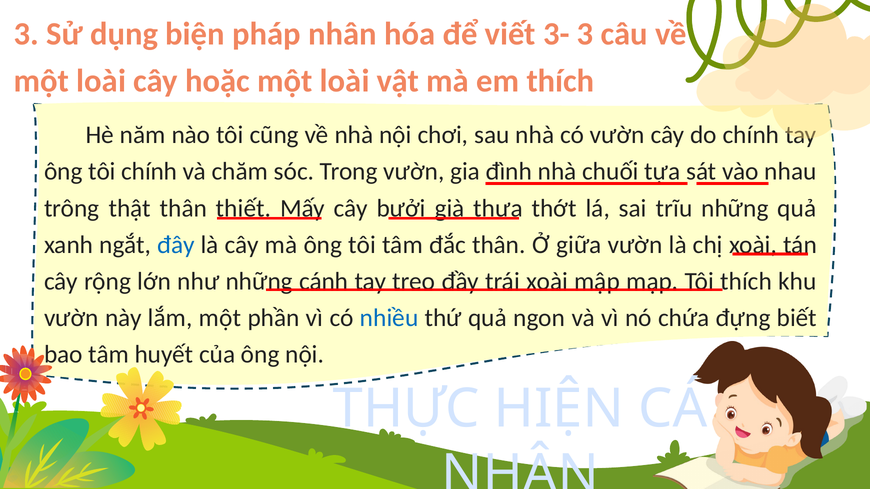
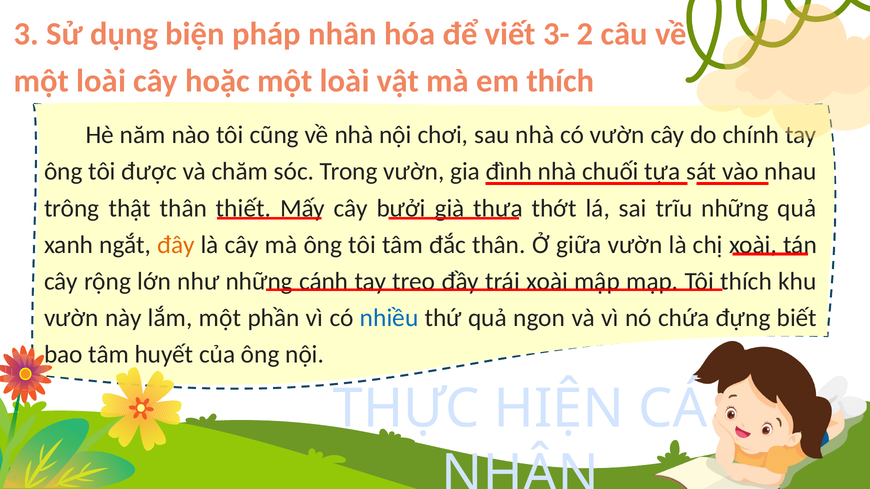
3- 3: 3 -> 2 (585, 34)
tôi chính: chính -> được (149, 172)
đây colour: blue -> orange (176, 245)
